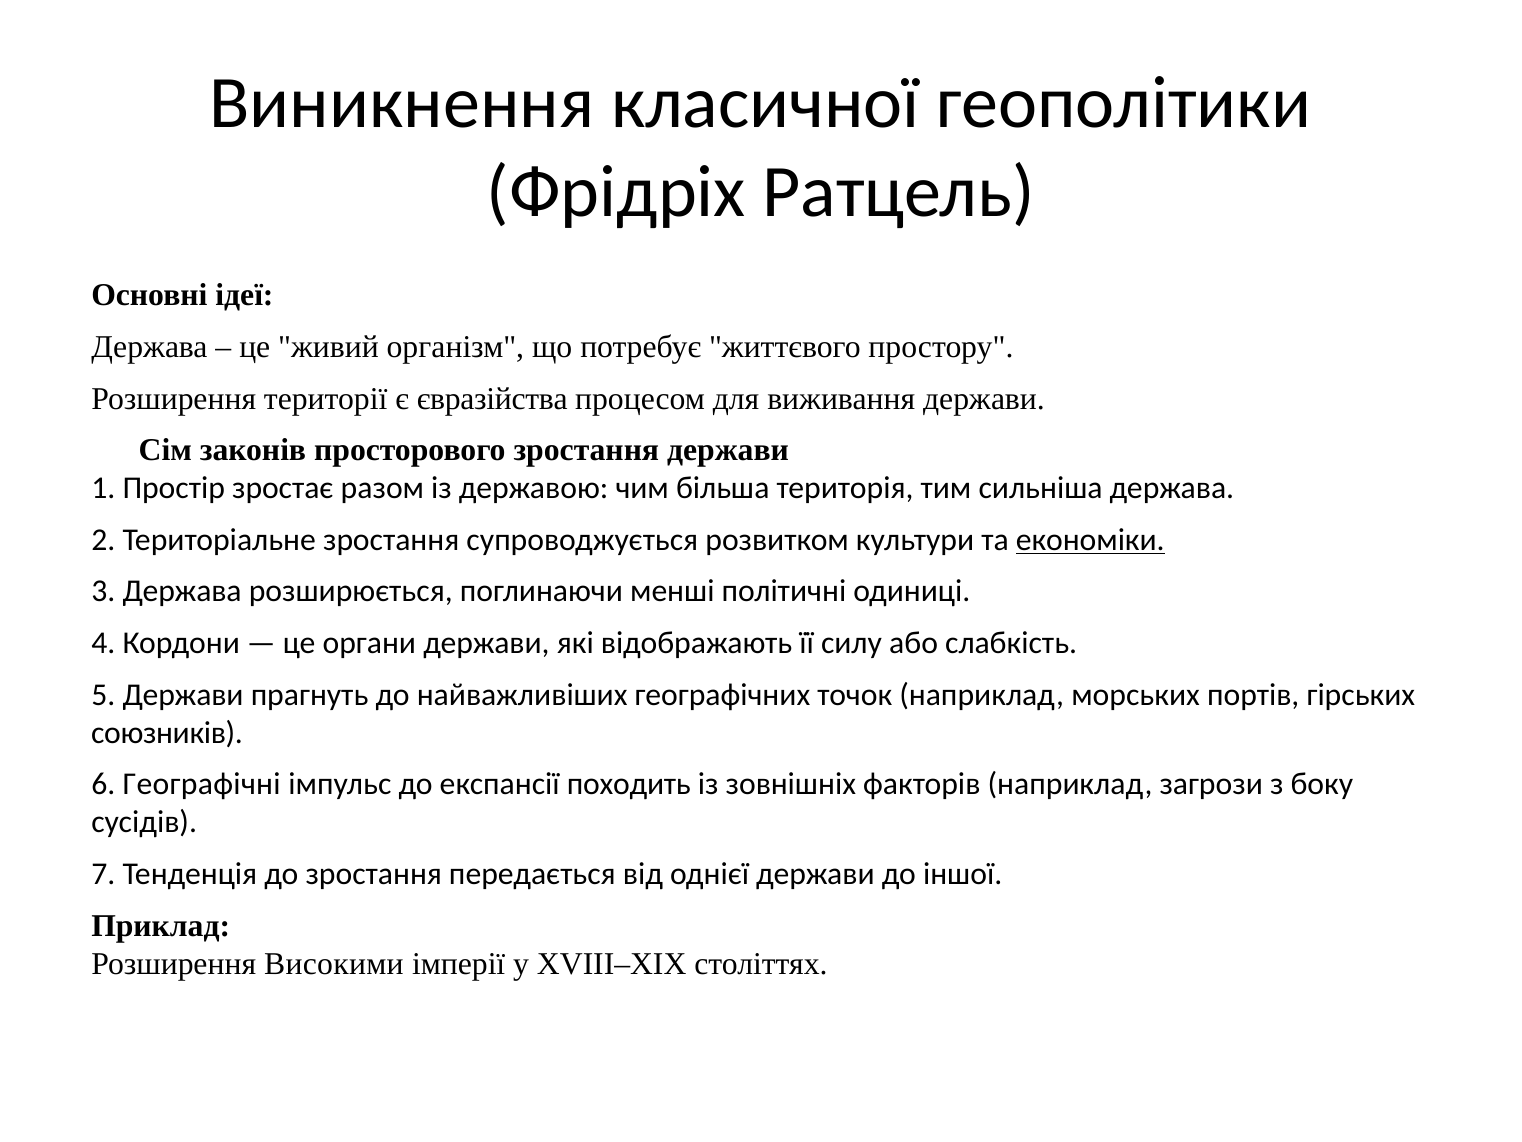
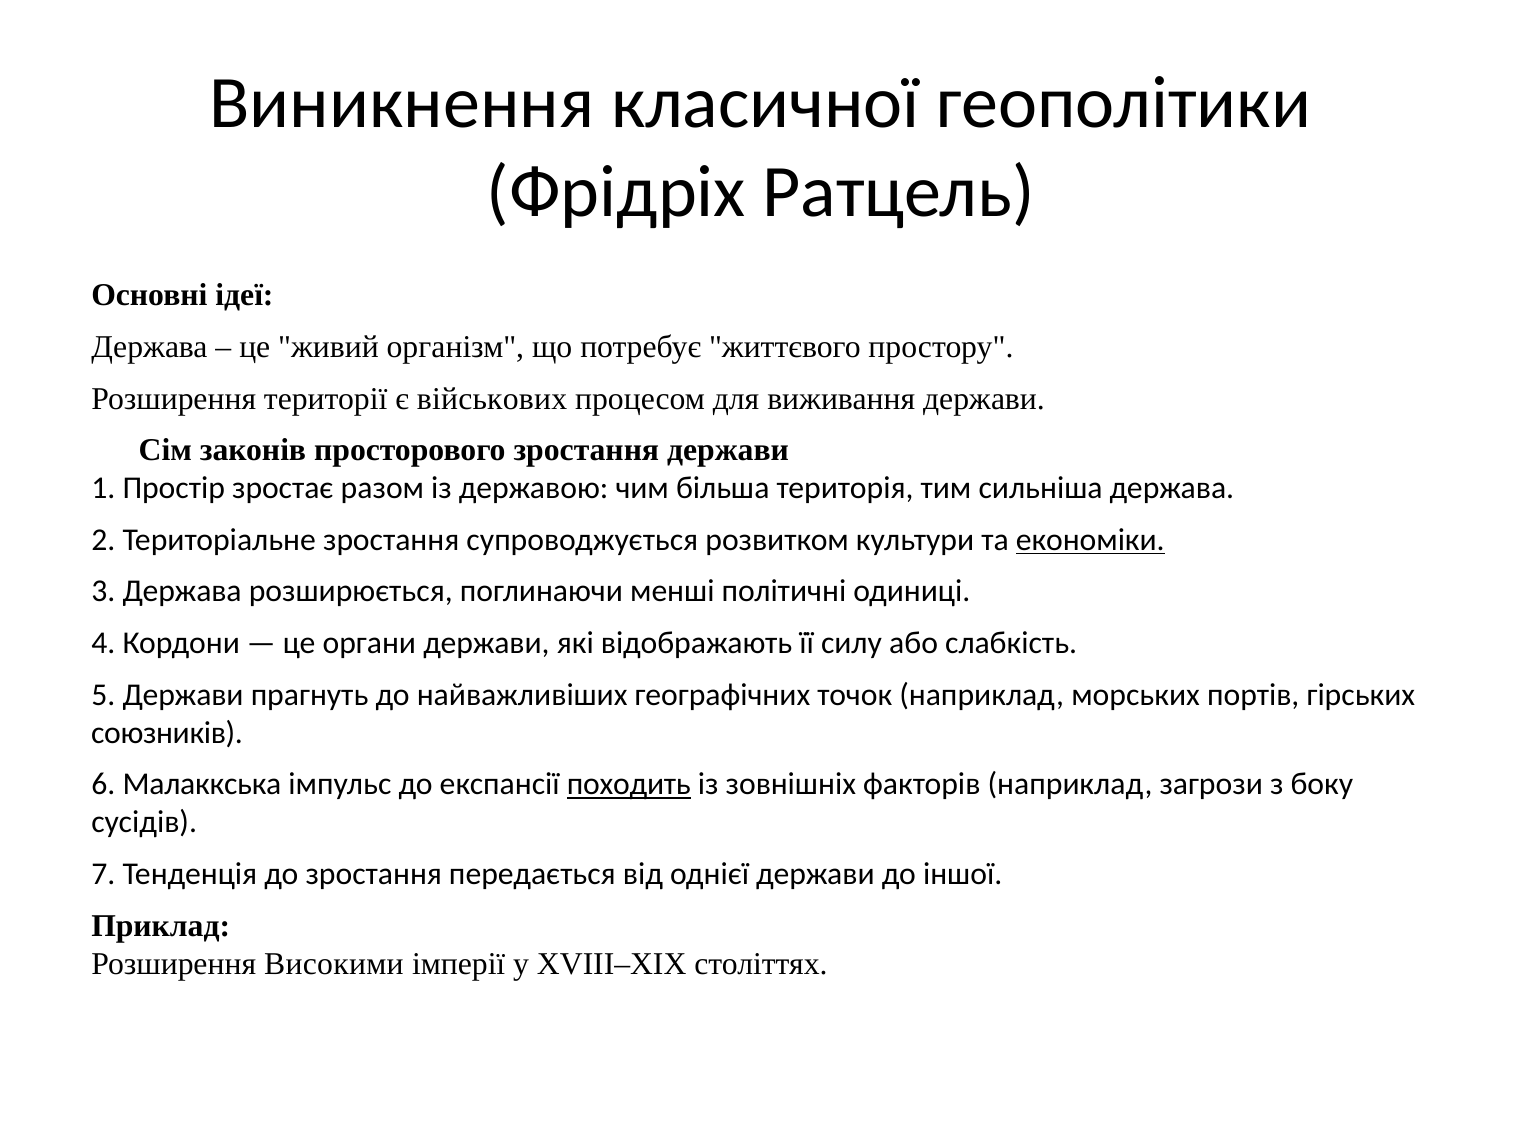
євразійства: євразійства -> військових (492, 398)
Географічні: Географічні -> Малаккська (202, 784)
походить underline: none -> present (629, 784)
